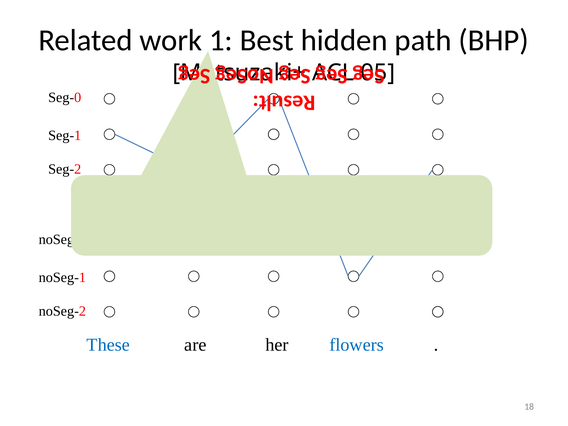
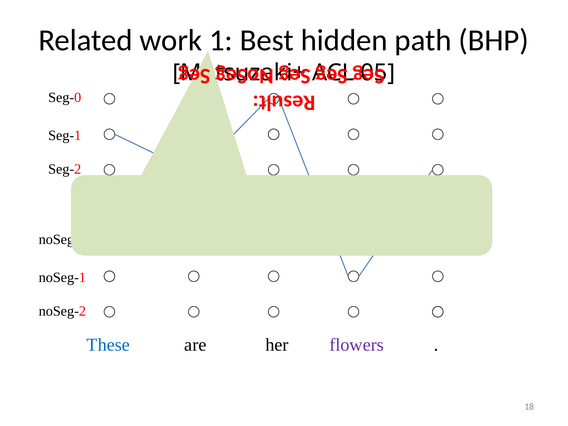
flowers colour: blue -> purple (357, 345)
